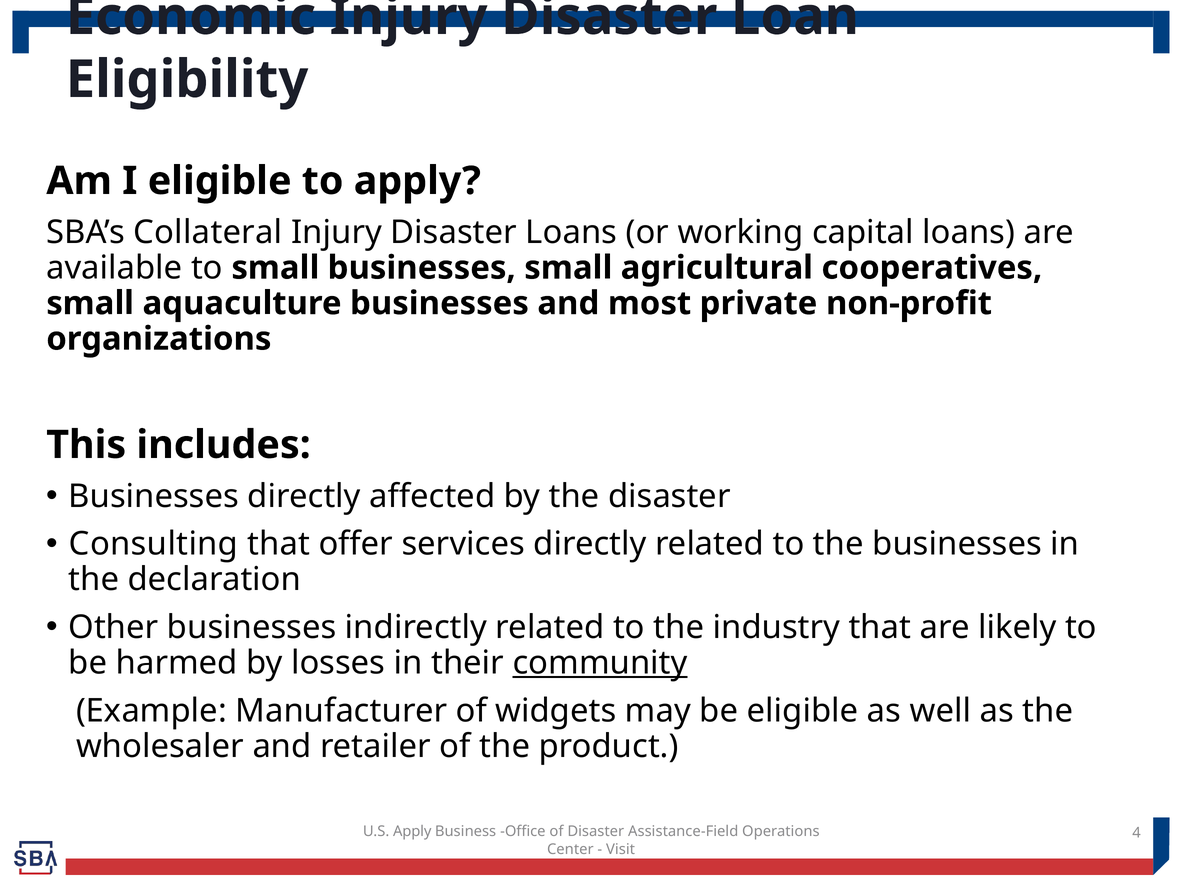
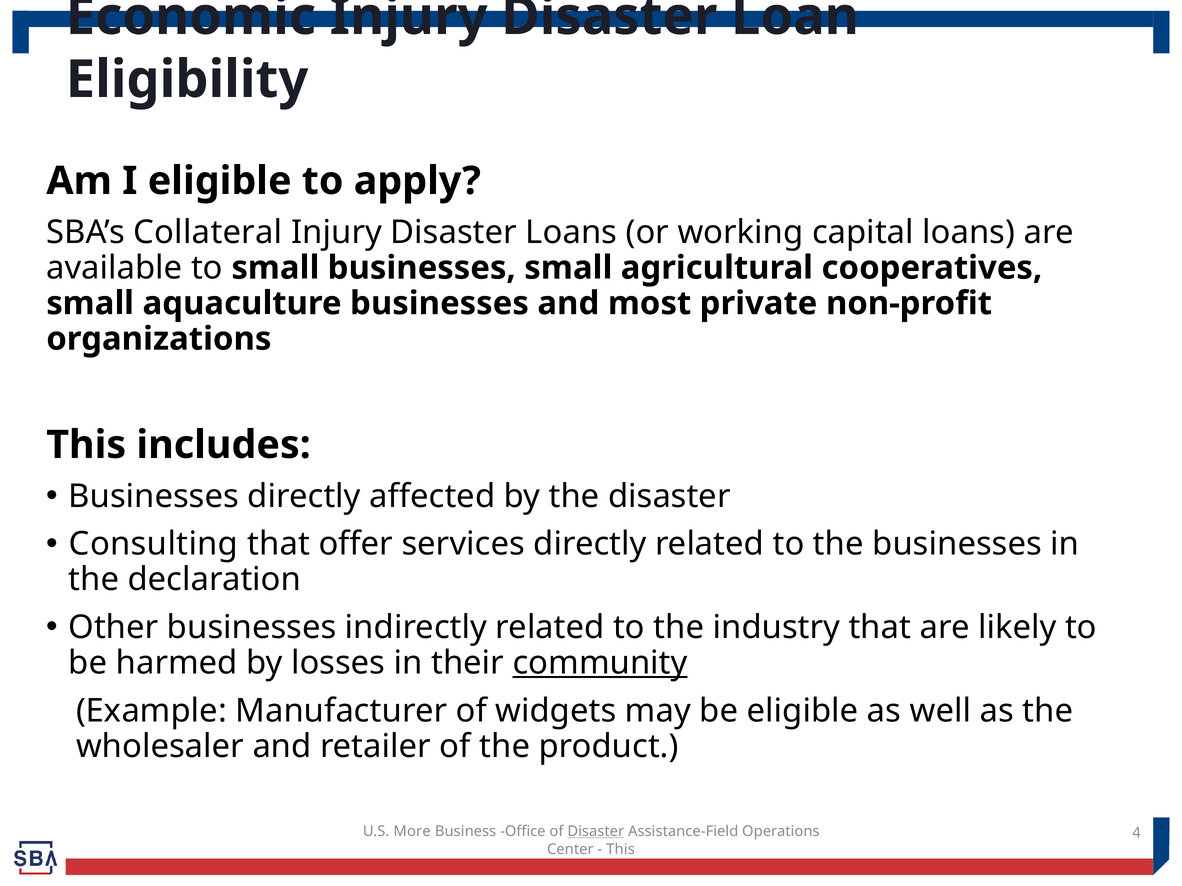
U.S Apply: Apply -> More (412, 832)
Disaster underline: none -> present (596, 832)
Visit: Visit -> This (620, 850)
